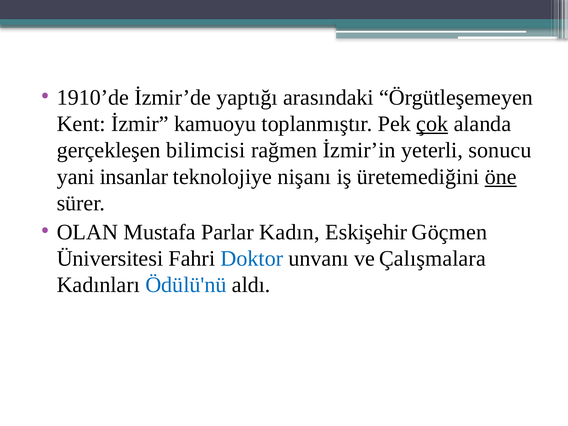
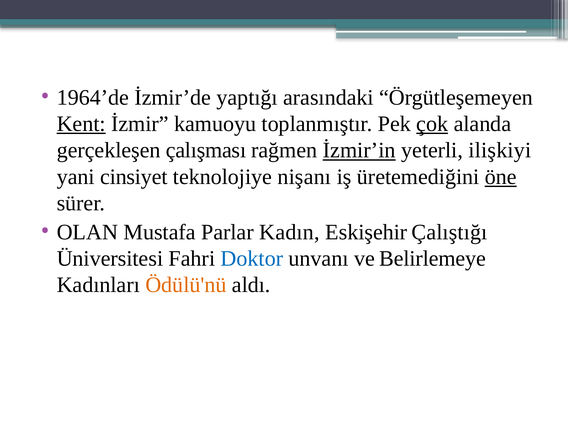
1910’de: 1910’de -> 1964’de (93, 97)
Kent underline: none -> present (81, 124)
bilimcisi: bilimcisi -> çalışması (206, 150)
İzmir’in underline: none -> present (359, 150)
sonucu: sonucu -> ilişkiyi (500, 150)
insanlar: insanlar -> cinsiyet (134, 177)
Göçmen: Göçmen -> Çalıştığı (450, 232)
Çalışmalara: Çalışmalara -> Belirlemeye (433, 259)
Ödülü'nü colour: blue -> orange (186, 285)
